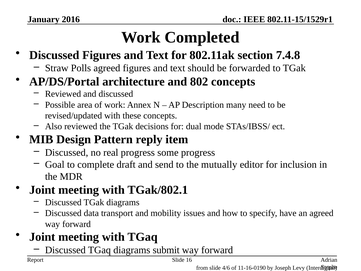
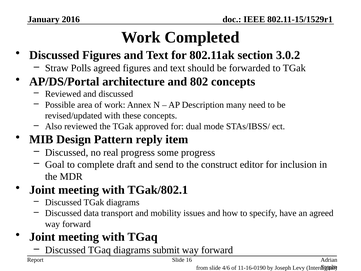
7.4.8: 7.4.8 -> 3.0.2 (288, 55)
decisions: decisions -> approved (152, 126)
mutually: mutually -> construct (219, 164)
